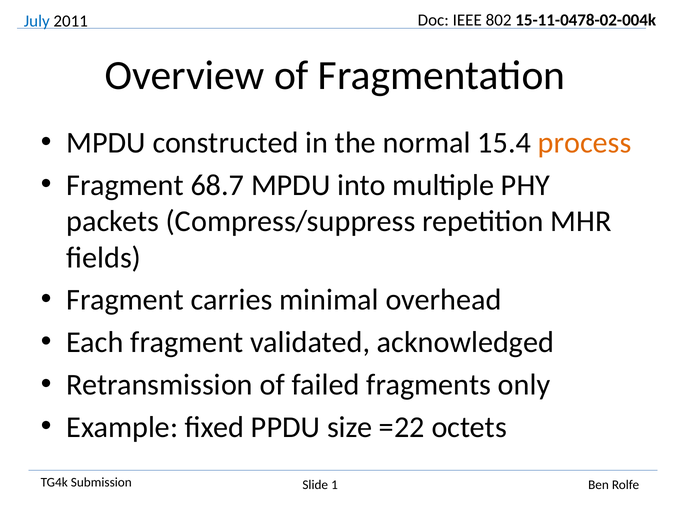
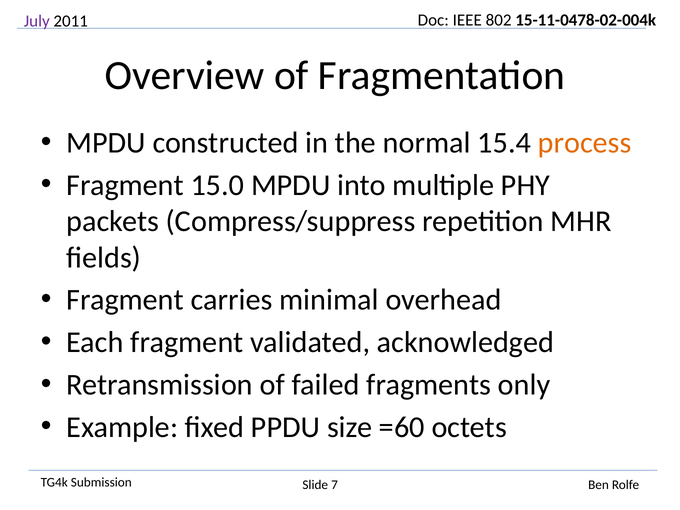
July colour: blue -> purple (37, 21)
68.7: 68.7 -> 15.0 (217, 185)
=22: =22 -> =60 (402, 427)
1: 1 -> 7 (334, 485)
